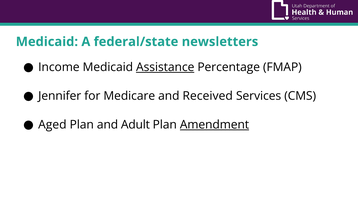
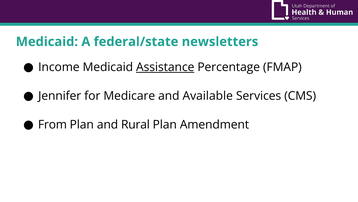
Received: Received -> Available (208, 96)
Aged: Aged -> From (52, 124)
Adult: Adult -> Rural (135, 124)
Amendment underline: present -> none (214, 124)
